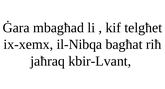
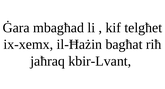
il-Nibqa: il-Nibqa -> il-Ħażin (79, 44)
